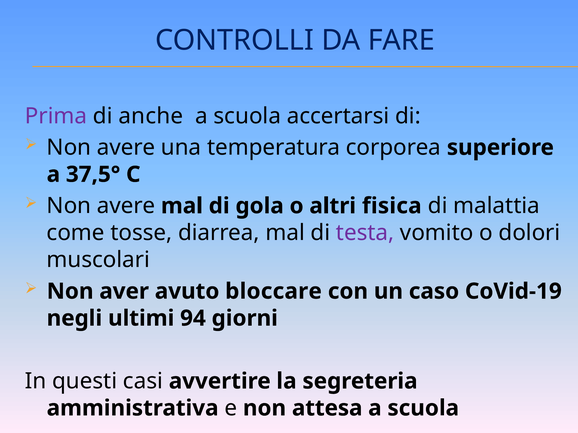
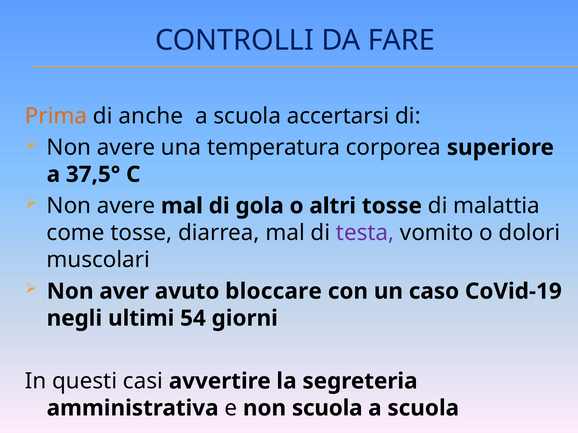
Prima colour: purple -> orange (56, 116)
altri fisica: fisica -> tosse (392, 206)
94: 94 -> 54 (193, 319)
non attesa: attesa -> scuola (327, 409)
